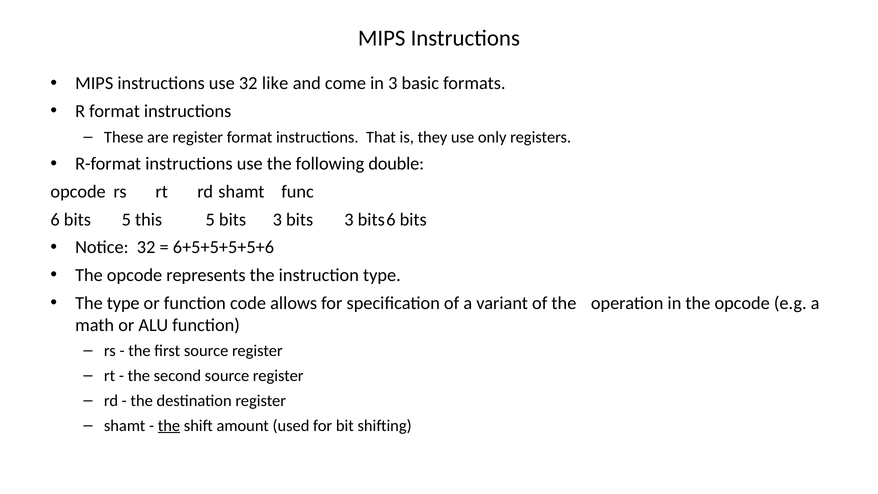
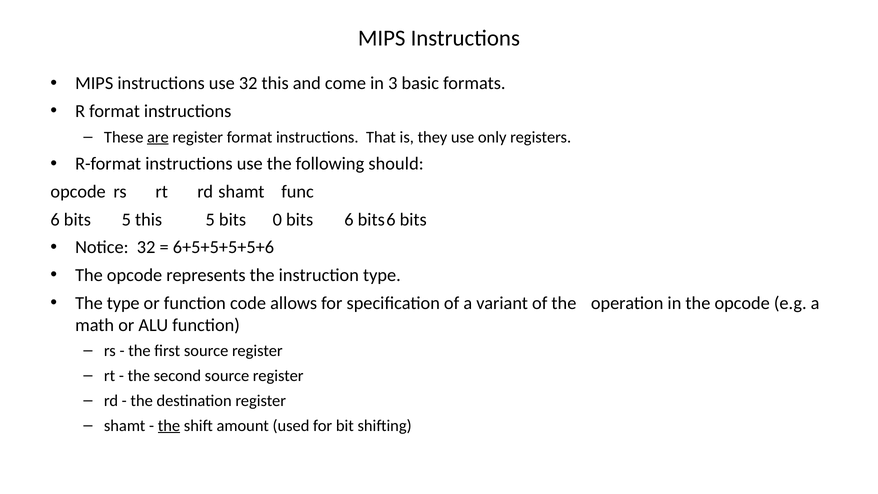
32 like: like -> this (275, 83)
are underline: none -> present (158, 137)
double: double -> should (396, 164)
5 bits 3: 3 -> 0 (277, 220)
3: 3 -> 6 (349, 220)
